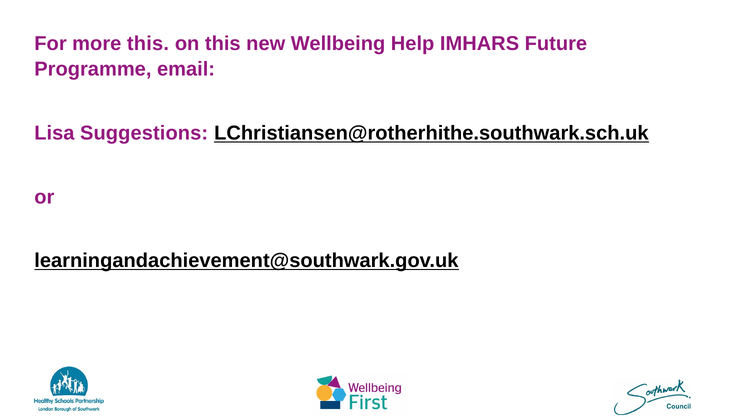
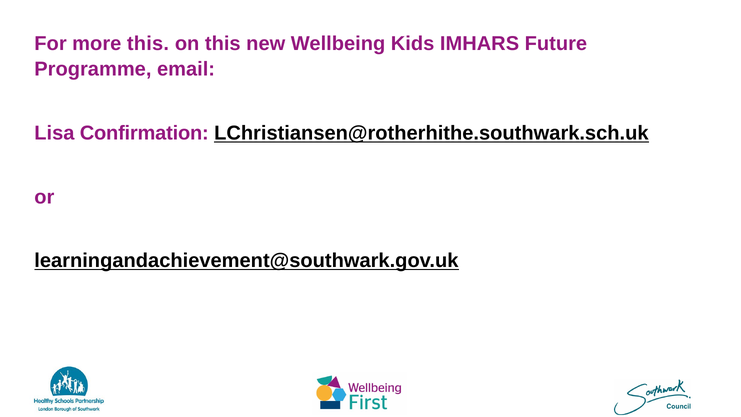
Help: Help -> Kids (413, 43)
Suggestions: Suggestions -> Confirmation (144, 133)
